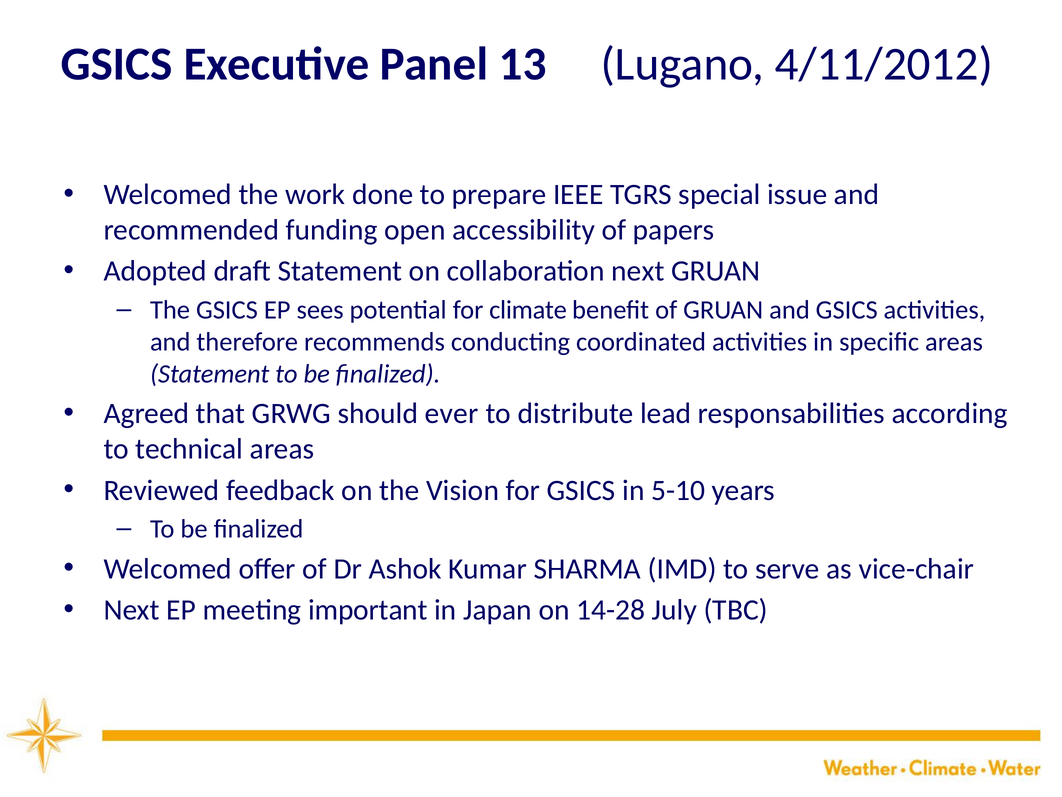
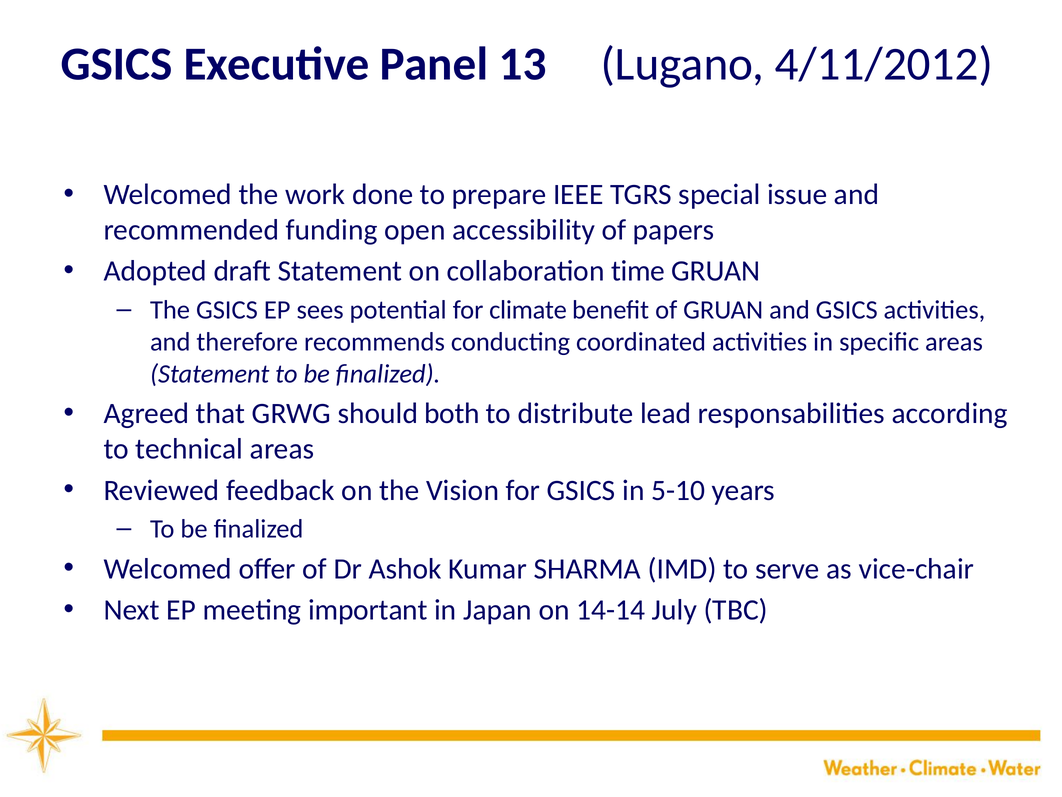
collaboration next: next -> time (638, 271)
ever: ever -> both (452, 413)
14-28: 14-28 -> 14-14 (611, 610)
